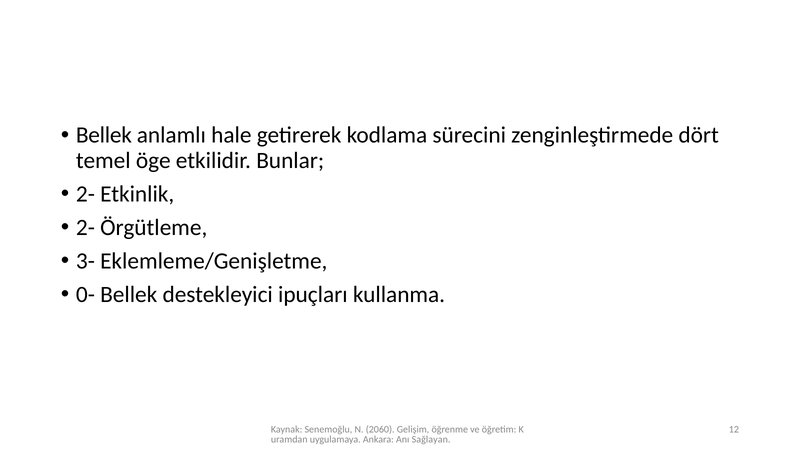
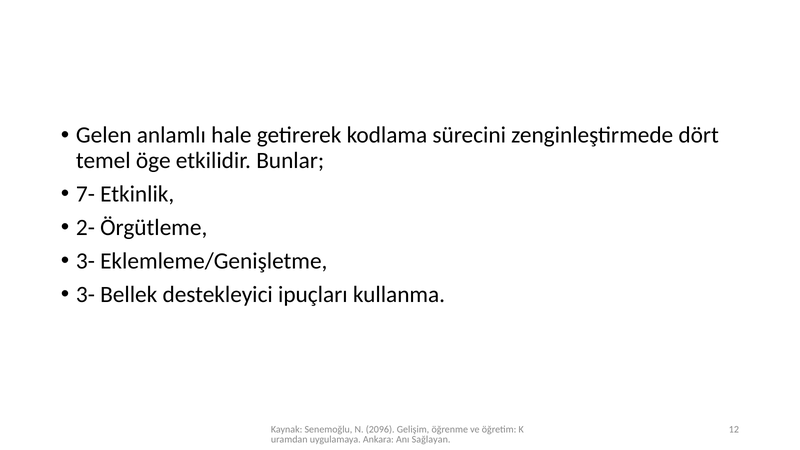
Bellek: Bellek -> Gelen (104, 135)
2-: 2- -> 7- (85, 194)
0-: 0- -> 3- (85, 295)
2060: 2060 -> 2096 (380, 430)
